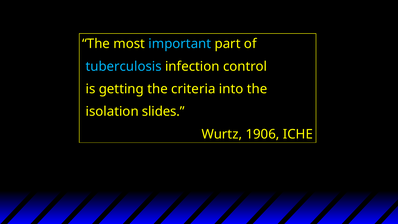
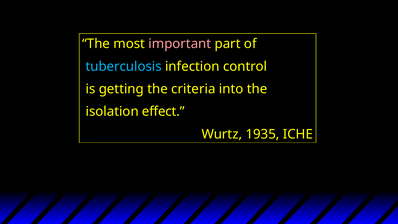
important colour: light blue -> pink (180, 44)
slides: slides -> effect (163, 111)
1906: 1906 -> 1935 (262, 134)
